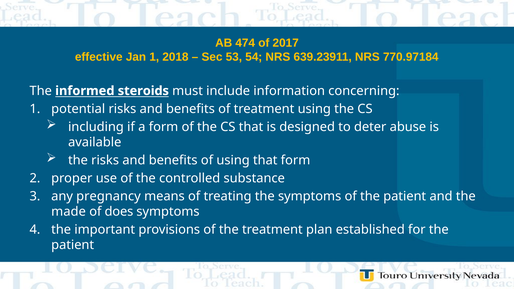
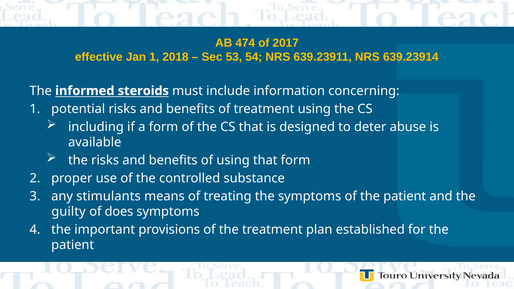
770.97184: 770.97184 -> 639.23914 (411, 57)
pregnancy: pregnancy -> stimulants (108, 196)
made: made -> guilty (69, 212)
